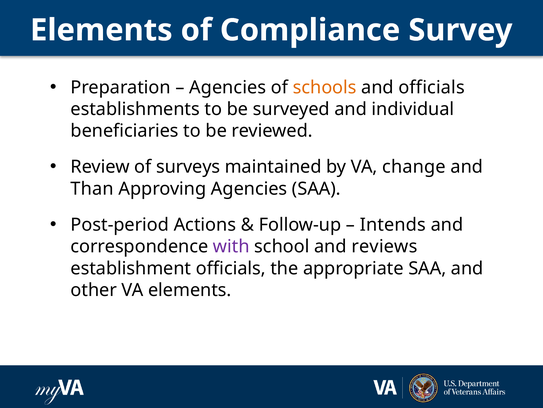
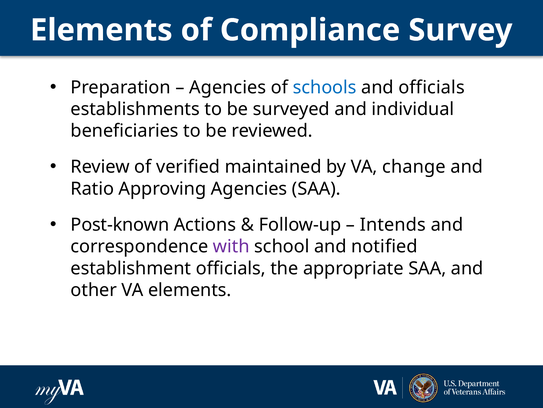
schools colour: orange -> blue (325, 87)
surveys: surveys -> verified (188, 167)
Than: Than -> Ratio (92, 188)
Post-period: Post-period -> Post-known (120, 224)
reviews: reviews -> notified (384, 246)
